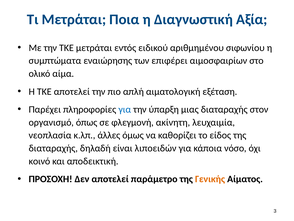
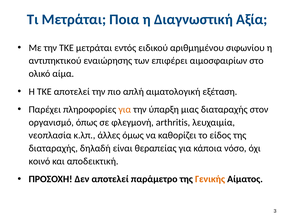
συμπτώματα: συμπτώματα -> αντιπηκτικού (55, 61)
για colour: blue -> orange (125, 109)
ακίνητη: ακίνητη -> arthritis (173, 122)
λιποειδών: λιποειδών -> θεραπείας (156, 148)
